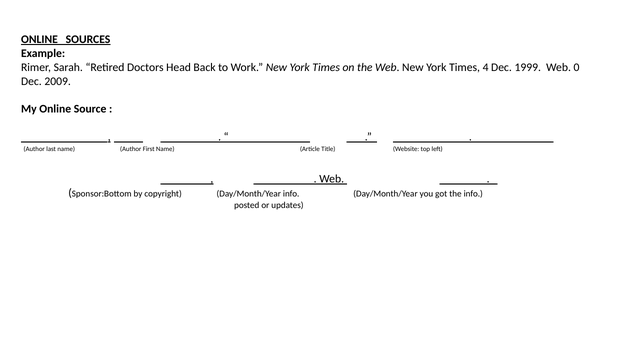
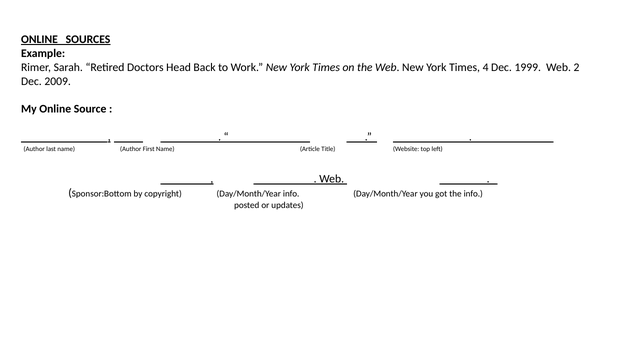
0: 0 -> 2 (577, 67)
